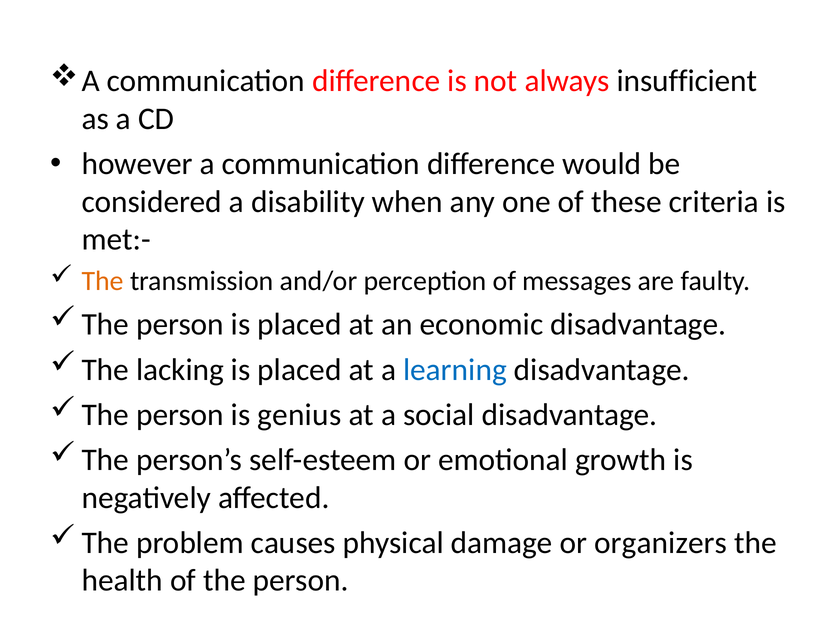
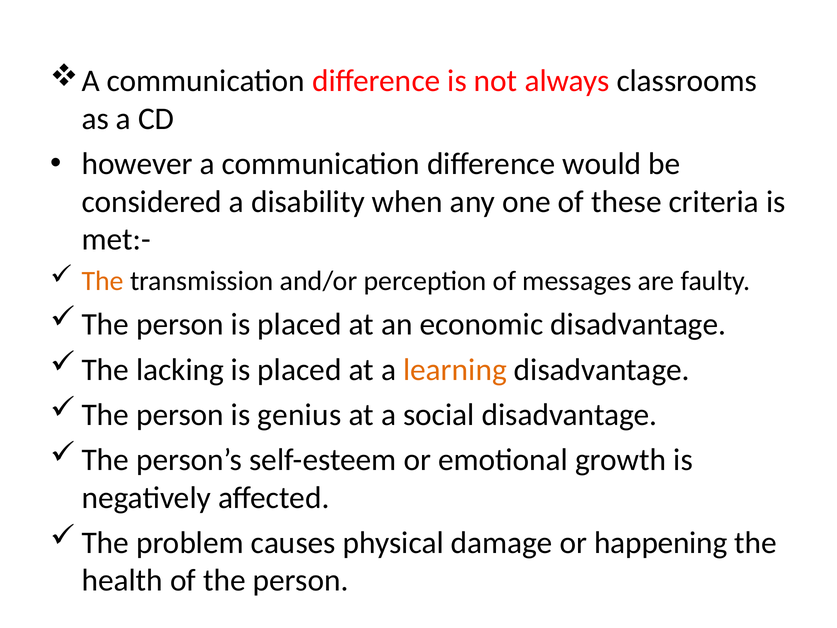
insufficient: insufficient -> classrooms (687, 81)
learning colour: blue -> orange (455, 370)
organizers: organizers -> happening (661, 543)
